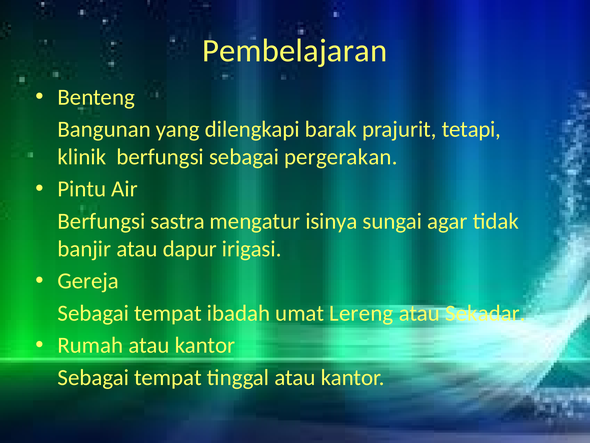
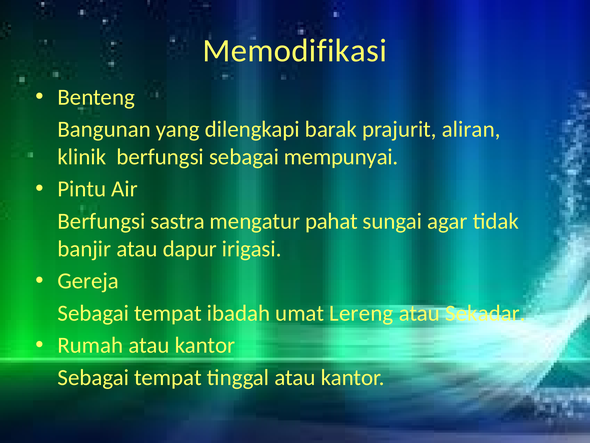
Pembelajaran: Pembelajaran -> Memodifikasi (295, 50)
tetapi: tetapi -> aliran (471, 129)
pergerakan: pergerakan -> mempunyai (341, 157)
isinya: isinya -> pahat (331, 221)
